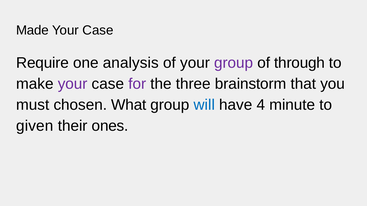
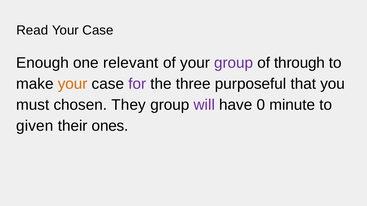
Made: Made -> Read (32, 30)
Require: Require -> Enough (43, 63)
analysis: analysis -> relevant (131, 63)
your colour: purple -> orange (73, 84)
brainstorm: brainstorm -> purposeful (251, 84)
What: What -> They (129, 105)
will colour: blue -> purple (204, 105)
4: 4 -> 0 (261, 105)
